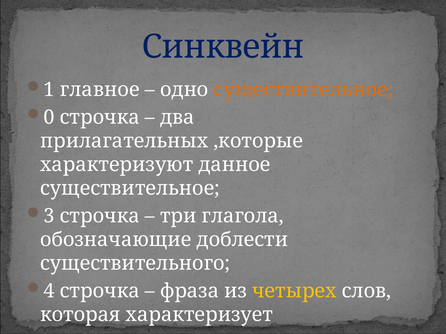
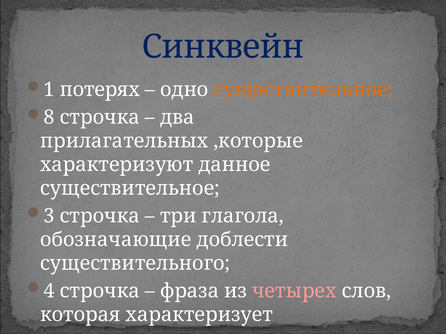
главное: главное -> потерях (100, 90)
0: 0 -> 8 (49, 117)
четырех colour: yellow -> pink (294, 291)
